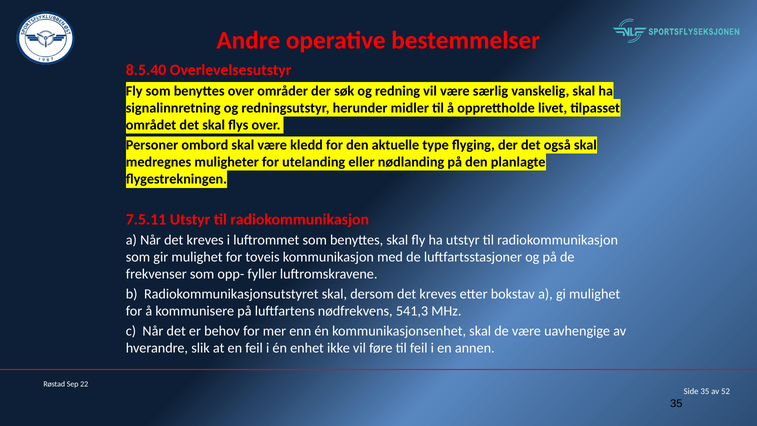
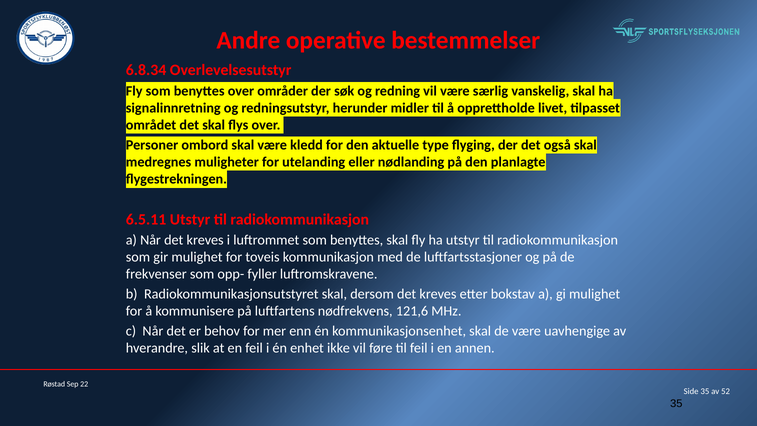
8.5.40: 8.5.40 -> 6.8.34 (146, 70)
7.5.11: 7.5.11 -> 6.5.11 (146, 219)
541,3: 541,3 -> 121,6 (412, 311)
